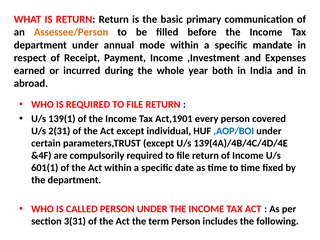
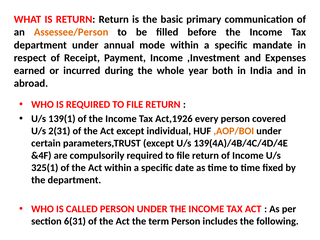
Act,1901: Act,1901 -> Act,1926 (174, 119)
,AOP/BOI colour: blue -> orange (234, 131)
601(1: 601(1 -> 325(1 (45, 168)
3(31: 3(31 -> 6(31 (75, 221)
